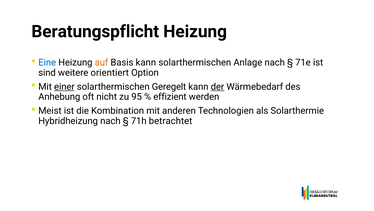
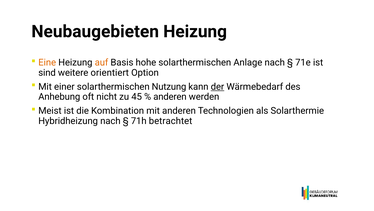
Beratungspflicht: Beratungspflicht -> Neubaugebieten (95, 31)
Eine colour: blue -> orange (47, 62)
Basis kann: kann -> hohe (146, 62)
einer underline: present -> none (64, 86)
Geregelt: Geregelt -> Nutzung (169, 86)
95: 95 -> 45 (137, 97)
effizient: effizient -> anderen (170, 97)
